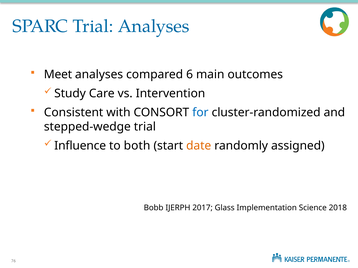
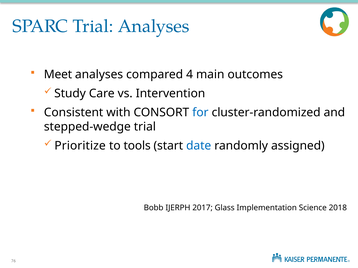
6: 6 -> 4 (190, 75)
Influence: Influence -> Prioritize (80, 146)
both: both -> tools (137, 146)
date colour: orange -> blue (199, 146)
